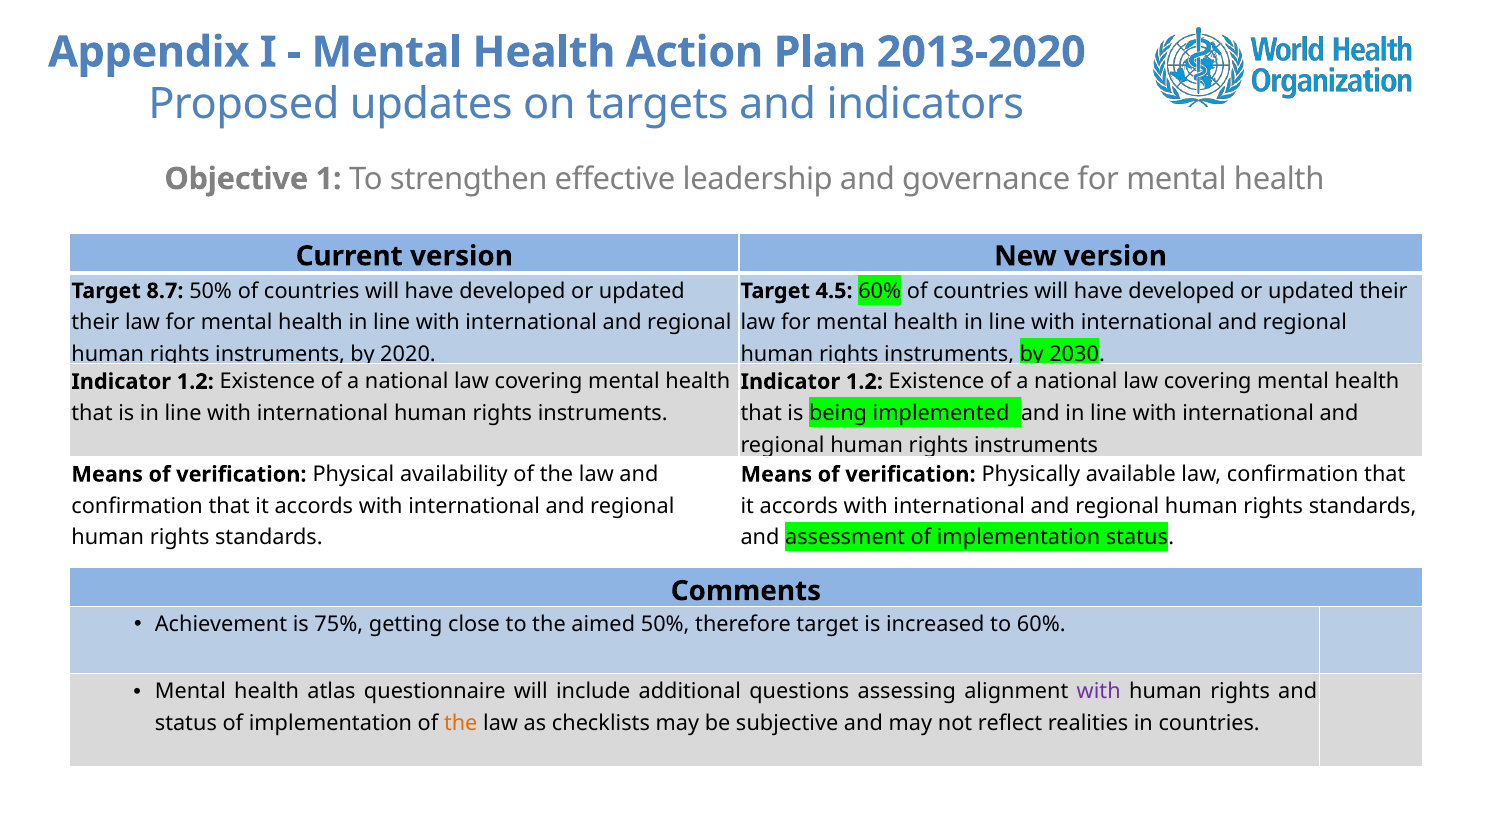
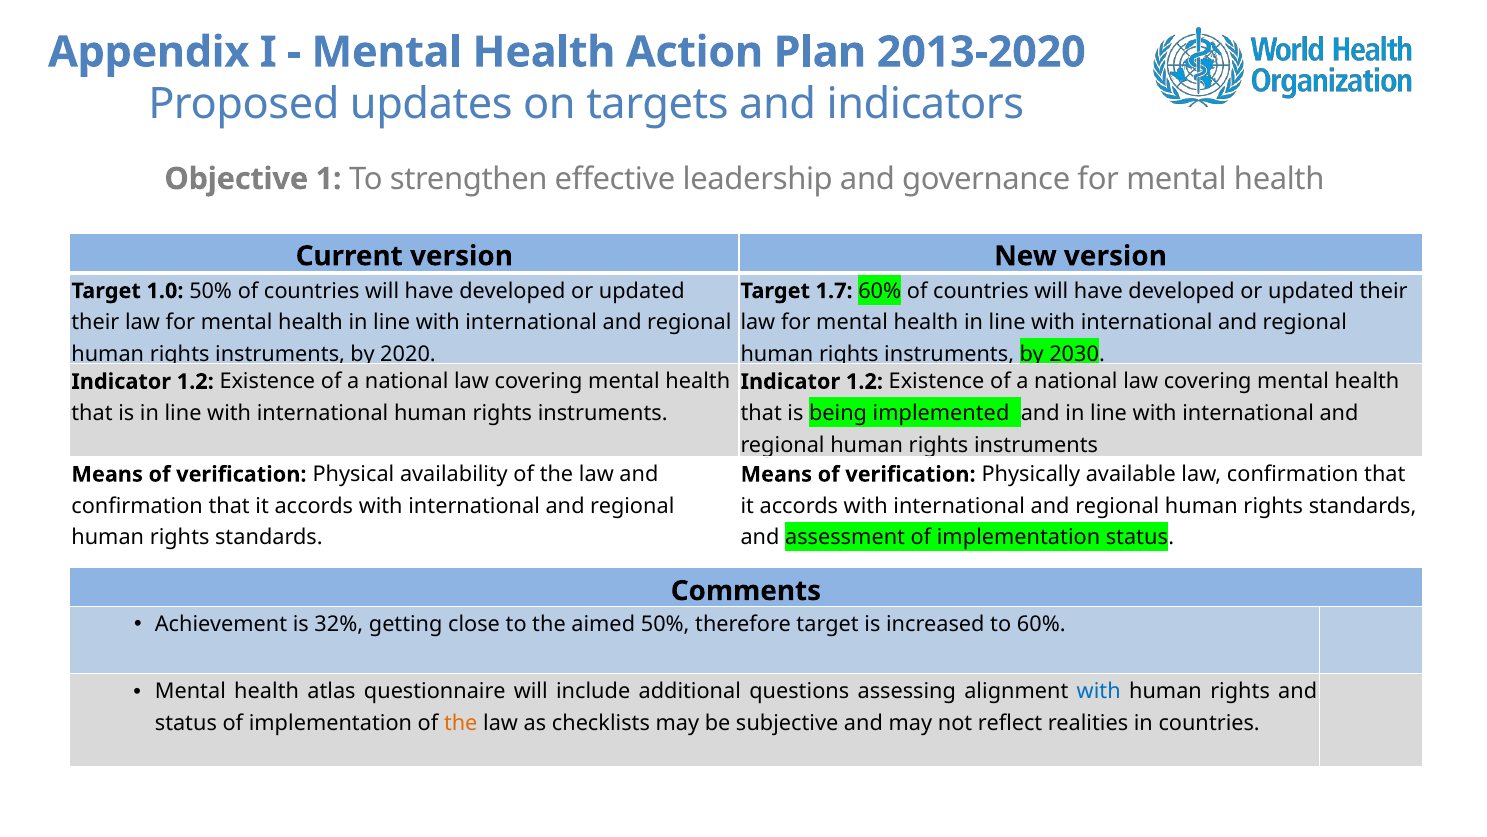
8.7: 8.7 -> 1.0 (165, 291)
4.5: 4.5 -> 1.7 (834, 291)
75%: 75% -> 32% (339, 624)
with colour: purple -> blue (1099, 691)
